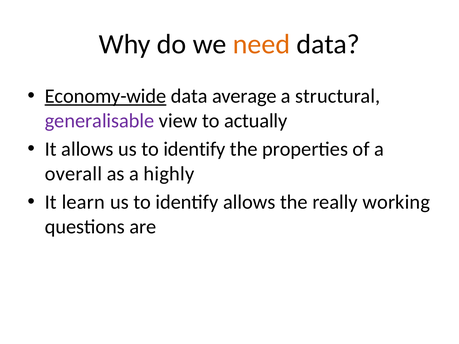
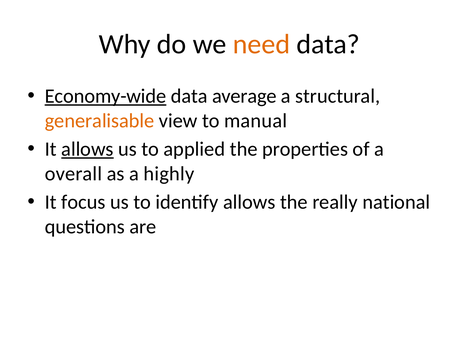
generalisable colour: purple -> orange (100, 121)
actually: actually -> manual (256, 121)
allows underline: none -> present (87, 149)
identify: identify -> applied (194, 149)
learn: learn -> focus (83, 202)
working: working -> national (396, 202)
